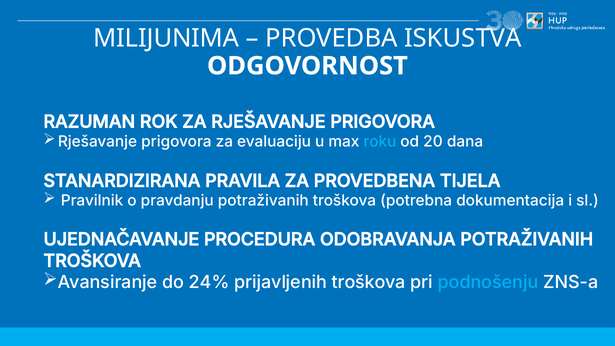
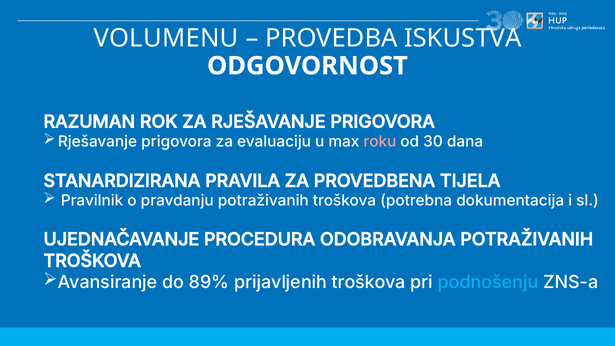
MILIJUNIMA: MILIJUNIMA -> VOLUMENU (166, 38)
roku colour: light blue -> pink (380, 142)
20: 20 -> 30 (433, 142)
24%: 24% -> 89% (209, 282)
